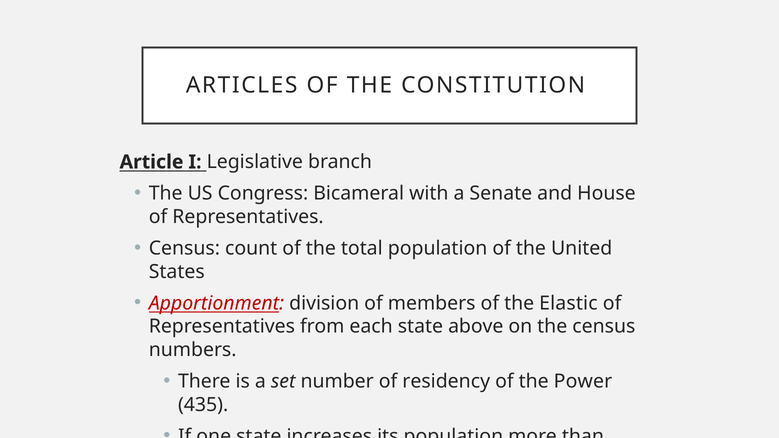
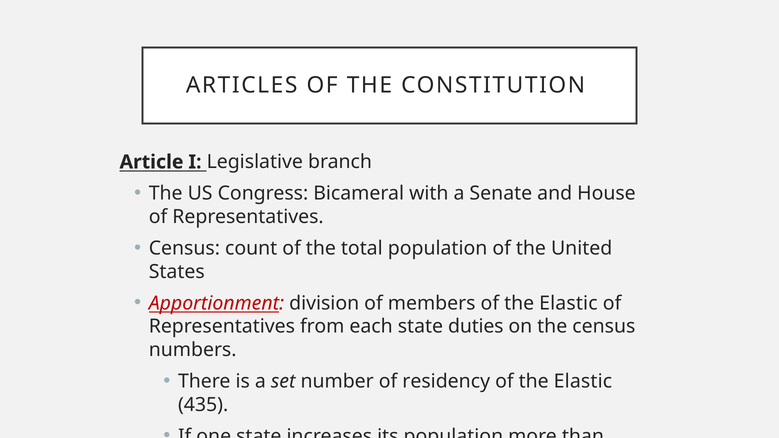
above: above -> duties (476, 327)
Power: Power -> Elastic (583, 381)
